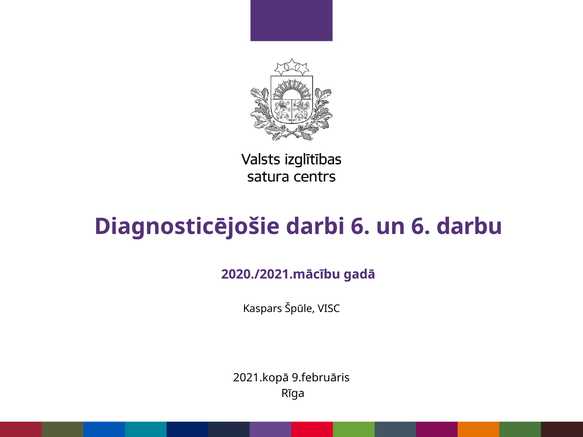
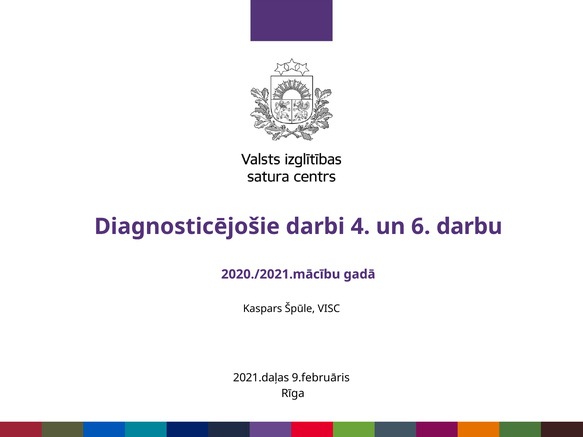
darbi 6: 6 -> 4 (360, 227)
2021.kopā: 2021.kopā -> 2021.daļas (261, 378)
